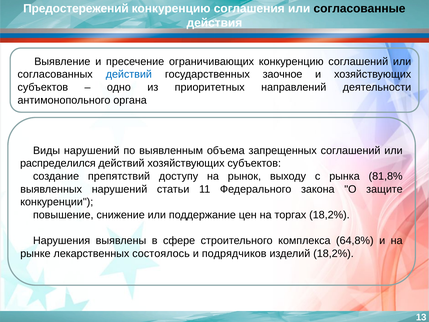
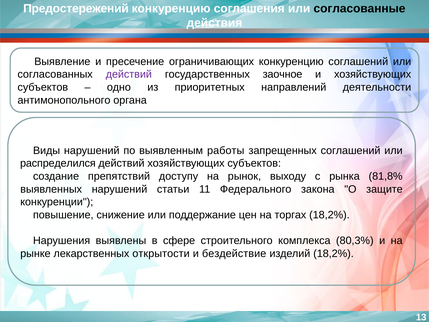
действий colour: blue -> purple (129, 74)
объема: объема -> работы (226, 150)
64,8%: 64,8% -> 80,3% (355, 241)
состоялось: состоялось -> открытости (161, 253)
подрядчиков: подрядчиков -> бездействие (234, 253)
